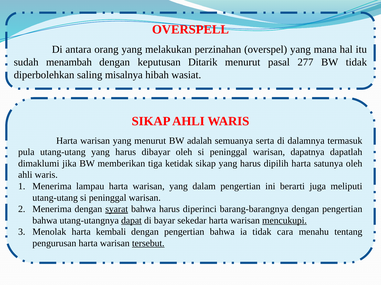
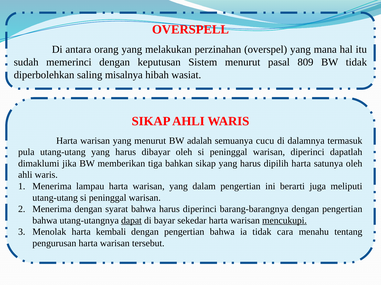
menambah: menambah -> memerinci (69, 62)
Ditarik: Ditarik -> Sistem (203, 62)
277: 277 -> 809 (305, 62)
serta: serta -> cucu (265, 141)
warisan dapatnya: dapatnya -> diperinci (308, 152)
ketidak: ketidak -> bahkan (179, 164)
syarat underline: present -> none (117, 210)
tersebut underline: present -> none (148, 244)
